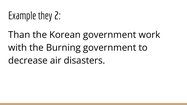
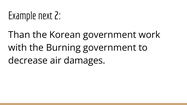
they: they -> next (45, 16)
disasters: disasters -> damages (84, 61)
